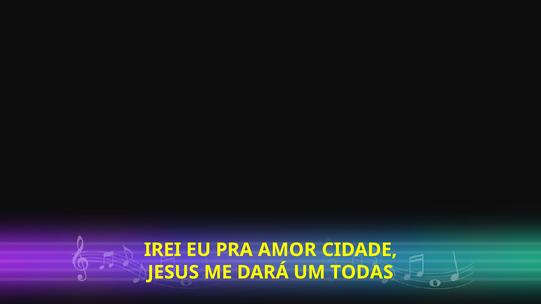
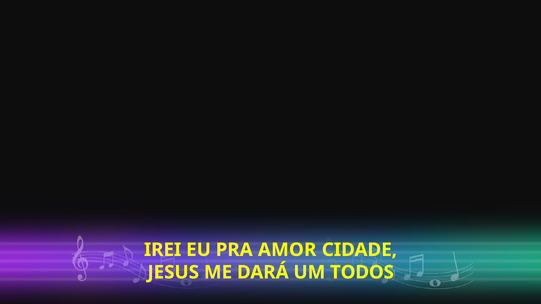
TODAS: TODAS -> TODOS (362, 273)
